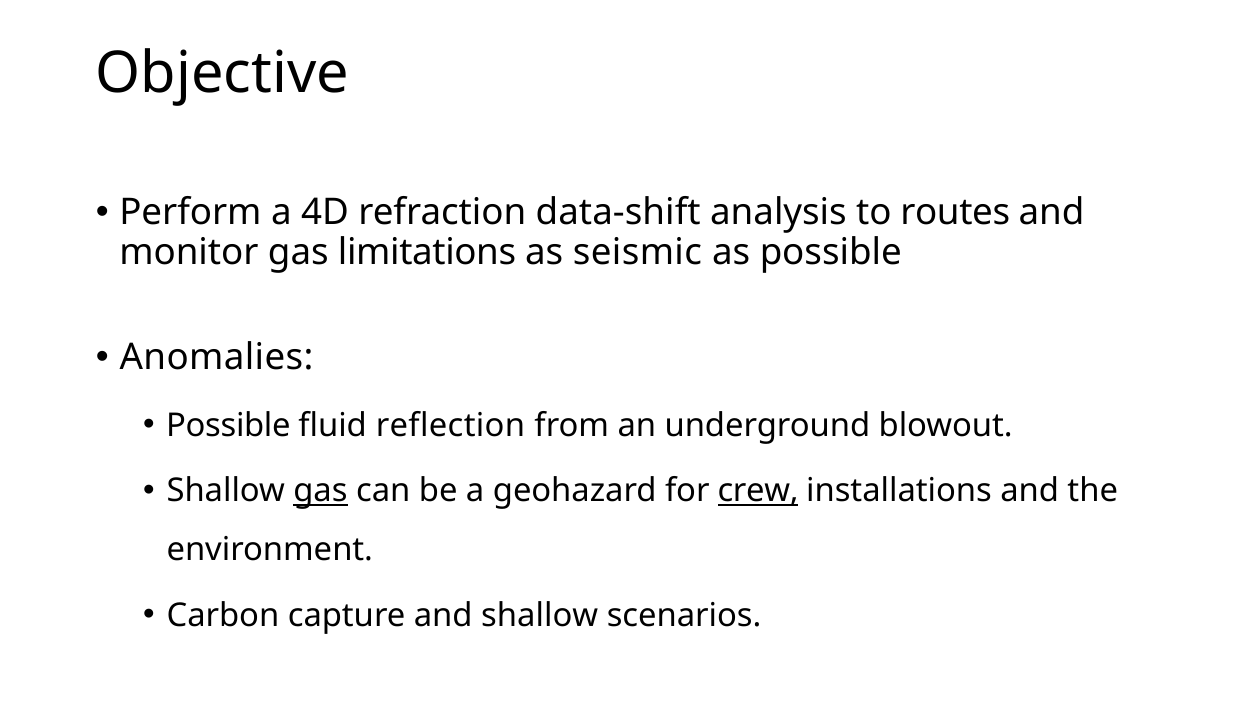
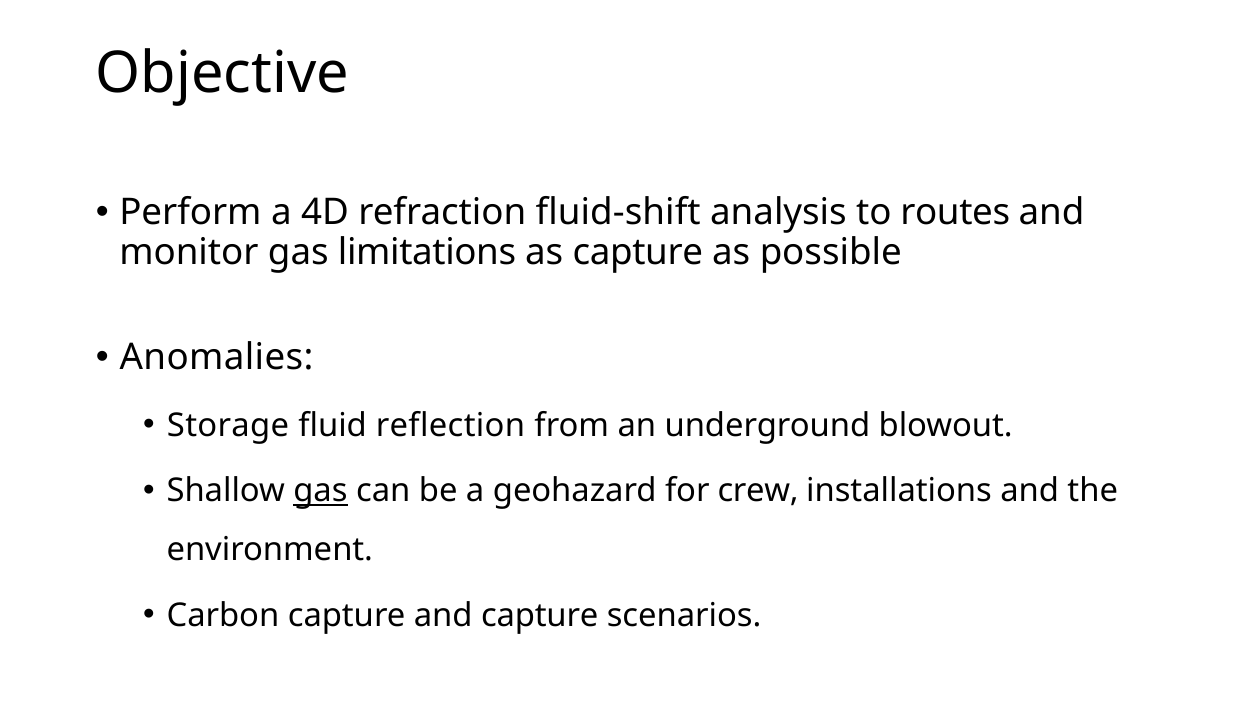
data-shift: data-shift -> fluid-shift (618, 213)
as seismic: seismic -> capture (638, 252)
Possible: Possible -> Storage (228, 426)
crew underline: present -> none (758, 491)
and shallow: shallow -> capture (540, 616)
